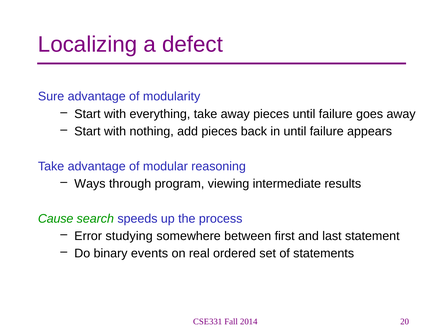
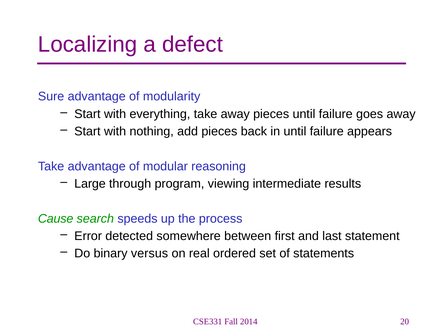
Ways: Ways -> Large (90, 183)
studying: studying -> detected (129, 235)
events: events -> versus (150, 253)
